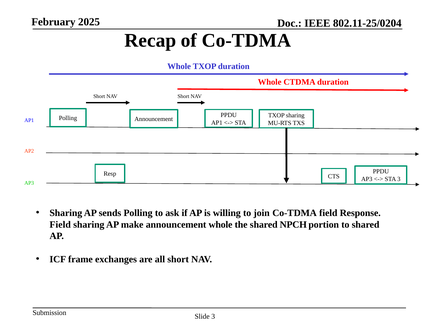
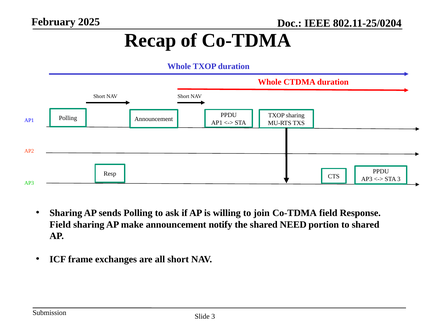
announcement whole: whole -> notify (221, 225)
NPCH: NPCH -> NEED (293, 225)
